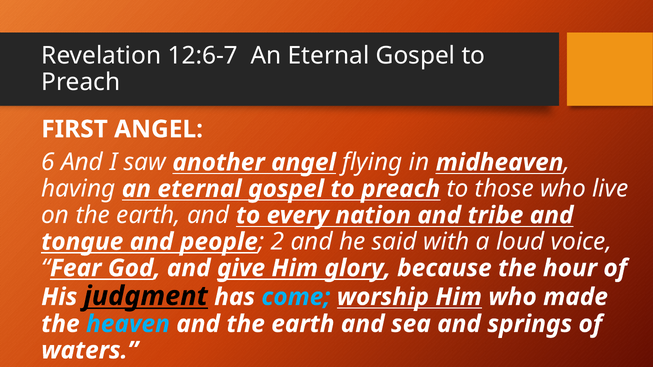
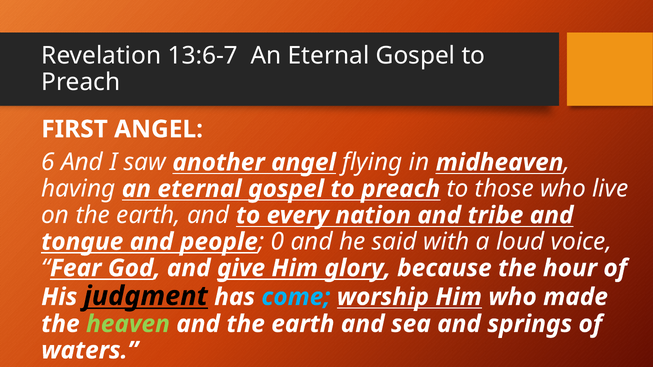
12:6-7: 12:6-7 -> 13:6-7 (203, 56)
2: 2 -> 0 (277, 242)
heaven colour: light blue -> light green (128, 324)
